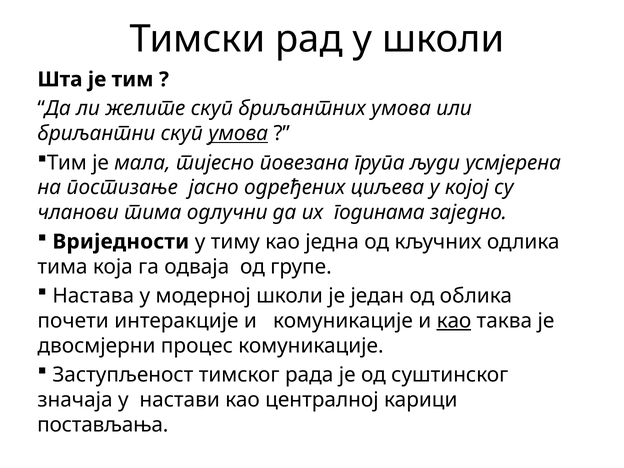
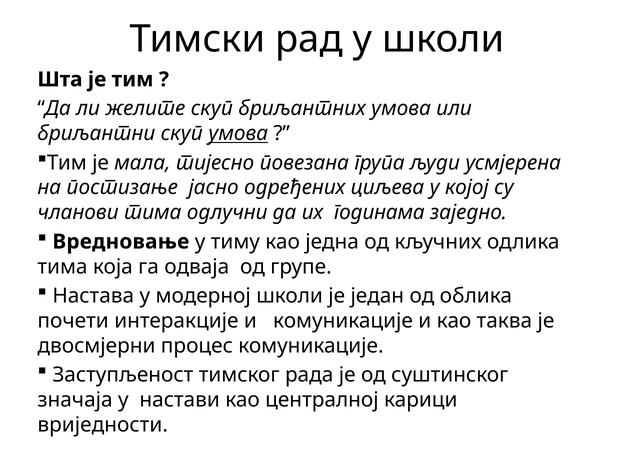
Вриједности: Вриједности -> Вредновање (121, 242)
као underline: present -> none (454, 321)
постављања: постављања -> вриједности (103, 425)
